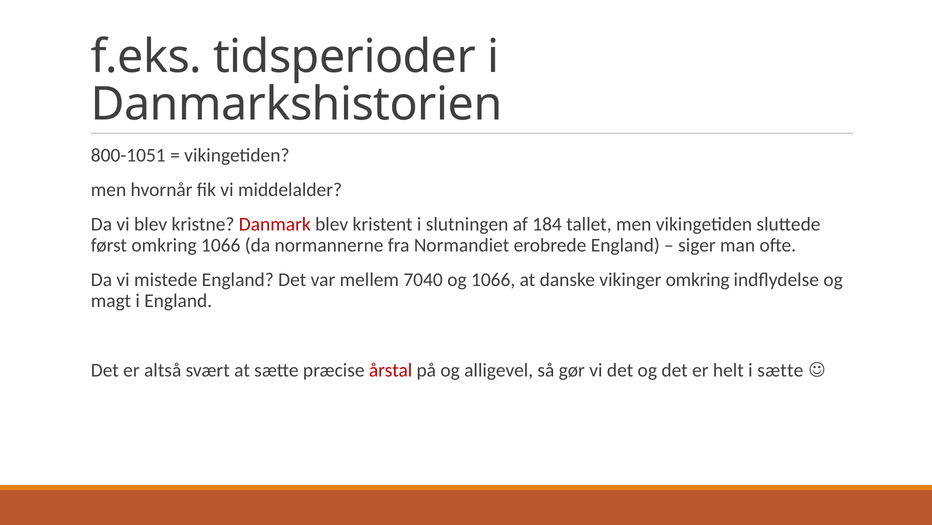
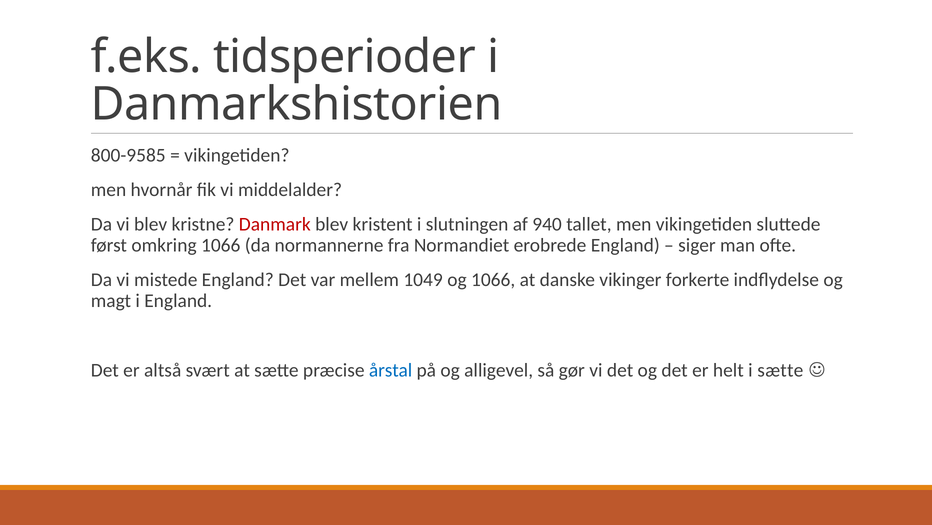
800-1051: 800-1051 -> 800-9585 (128, 155)
184: 184 -> 940 (547, 224)
7040: 7040 -> 1049 (423, 280)
vikinger omkring: omkring -> forkerte (698, 280)
årstal colour: red -> blue (391, 370)
